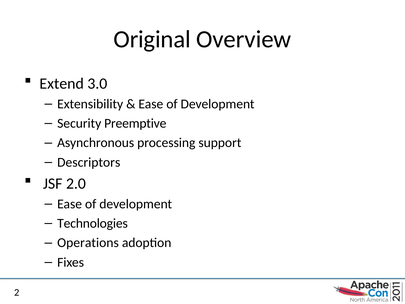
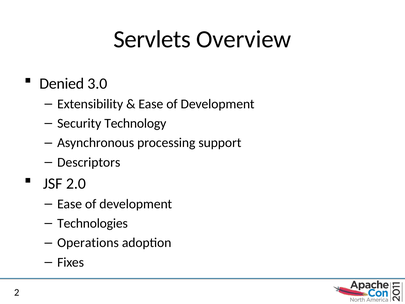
Original: Original -> Servlets (152, 39)
Extend: Extend -> Denied (62, 83)
Preemptive: Preemptive -> Technology (135, 123)
